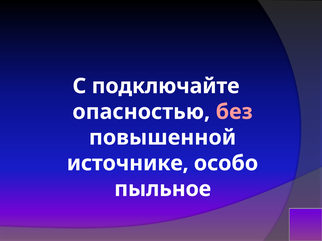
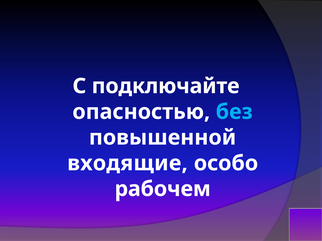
без colour: pink -> light blue (234, 112)
источнике: источнике -> входящие (127, 164)
пыльное: пыльное -> рабочем (163, 189)
